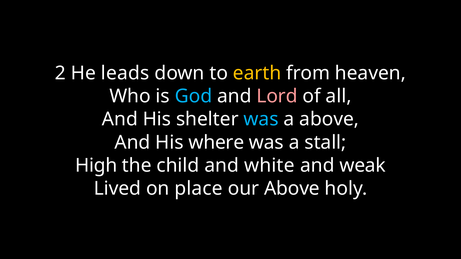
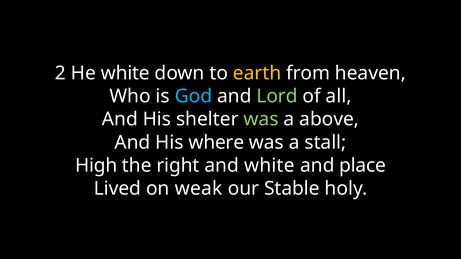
He leads: leads -> white (125, 73)
Lord colour: pink -> light green (277, 96)
was colour: light blue -> light green (261, 119)
child: child -> right (178, 166)
weak: weak -> place (363, 166)
place: place -> weak (199, 189)
our Above: Above -> Stable (292, 189)
